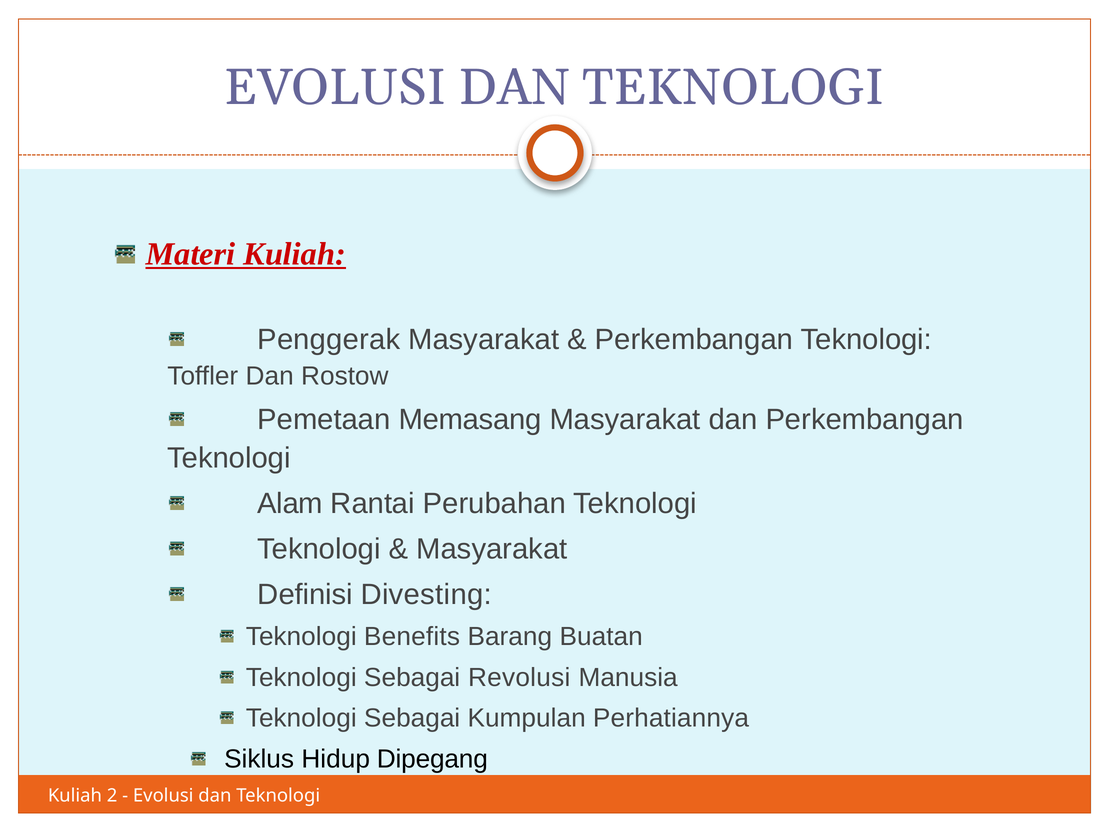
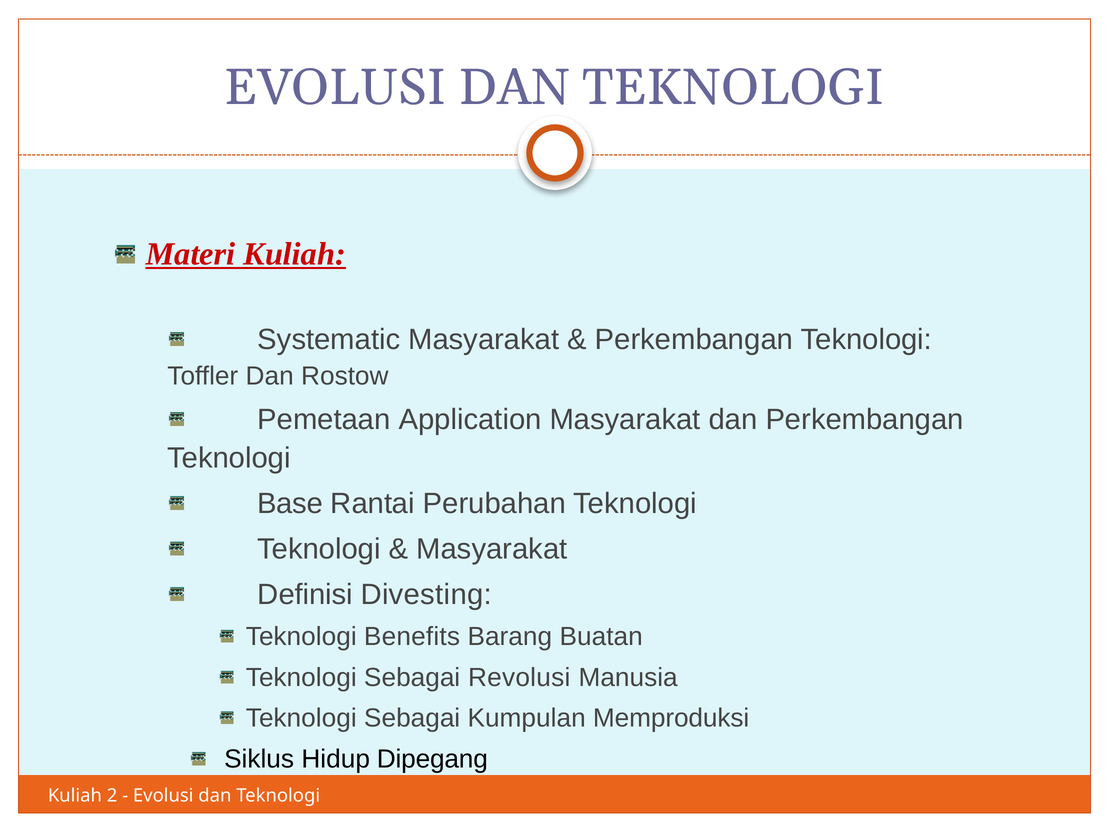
Penggerak: Penggerak -> Systematic (329, 340)
Memasang: Memasang -> Application (470, 420)
Alam: Alam -> Base (290, 504)
Perhatiannya: Perhatiannya -> Memproduksi (671, 719)
